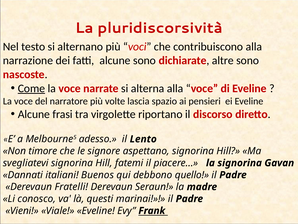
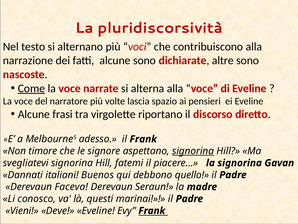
il Lento: Lento -> Frank (143, 139)
signorina underline: none -> present (193, 151)
Fratelli: Fratelli -> Faceva (71, 186)
Viale: Viale -> Deve (58, 210)
